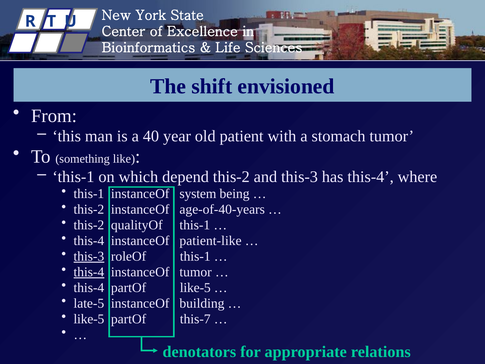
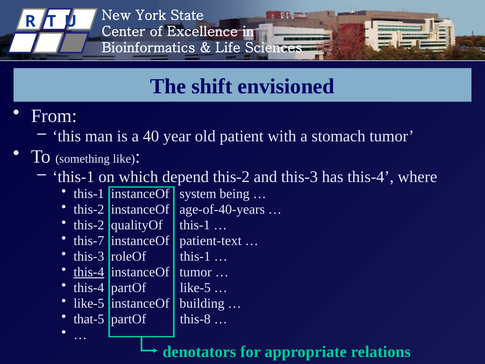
this-4: this-4 -> this-7 (89, 241)
patient-like: patient-like -> patient-text (211, 241)
this-3 underline: present -> none (89, 256)
late-5: late-5 -> like-5 (89, 303)
like-5: like-5 -> that-5 (89, 319)
this-7: this-7 -> this-8 (195, 319)
